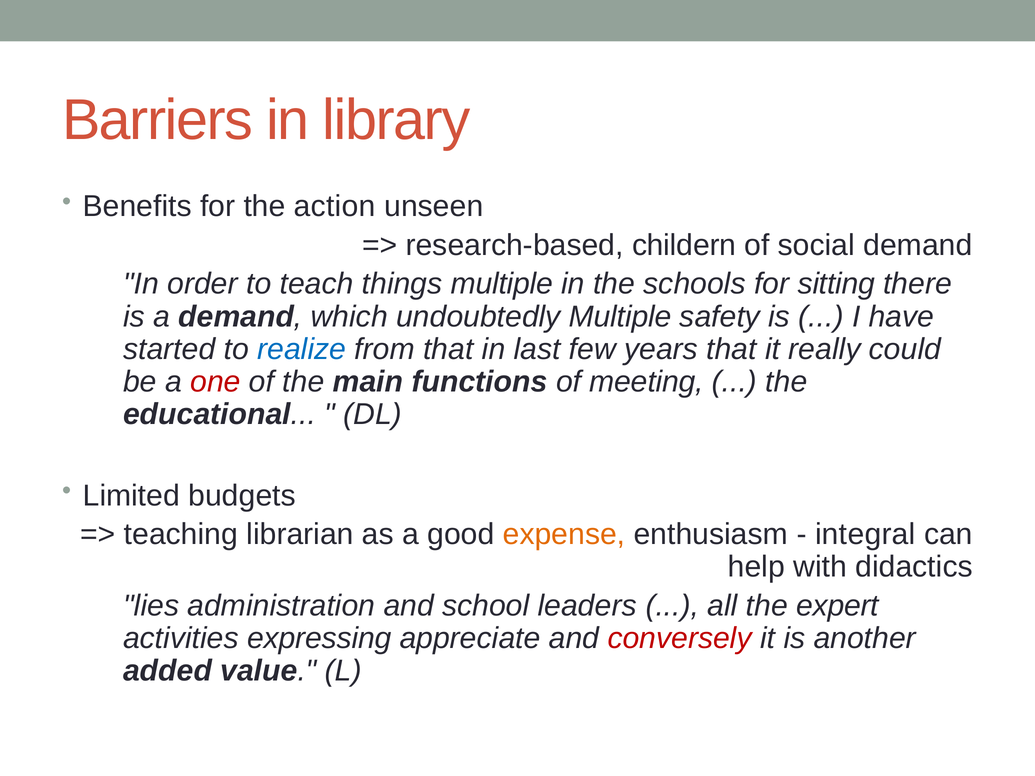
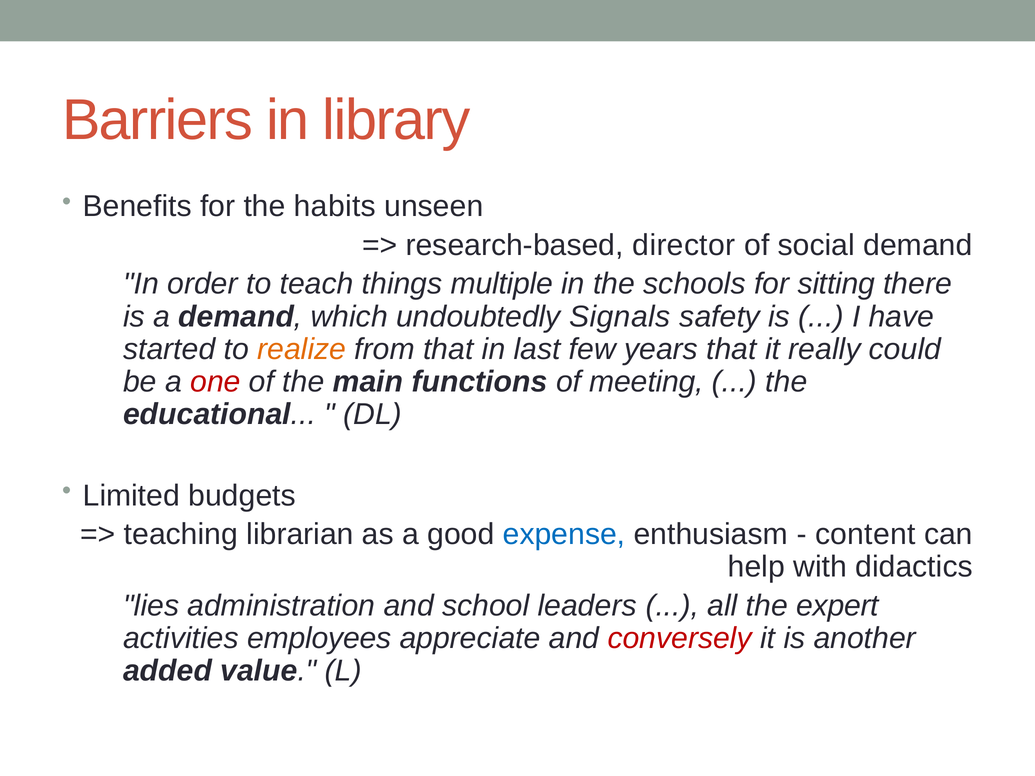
action: action -> habits (335, 207)
childern: childern -> director (684, 245)
undoubtedly Multiple: Multiple -> Signals (620, 317)
realize colour: blue -> orange (302, 349)
expense colour: orange -> blue (564, 535)
integral: integral -> content (865, 535)
expressing: expressing -> employees (319, 639)
